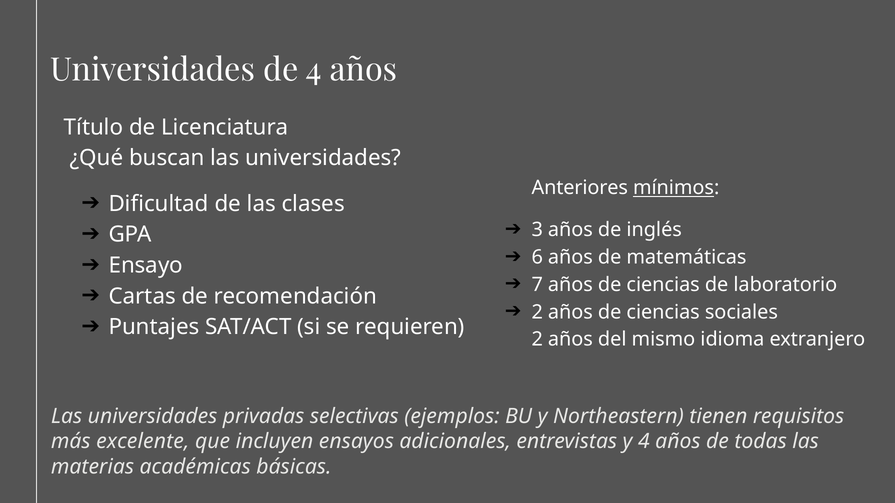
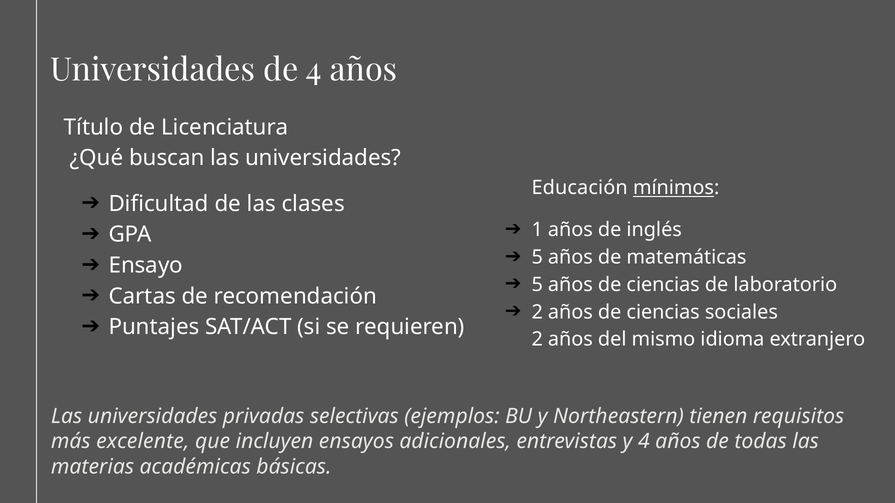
Anteriores: Anteriores -> Educación (580, 188)
3: 3 -> 1 (537, 230)
6: 6 -> 5 (537, 257)
7: 7 -> 5 (537, 285)
